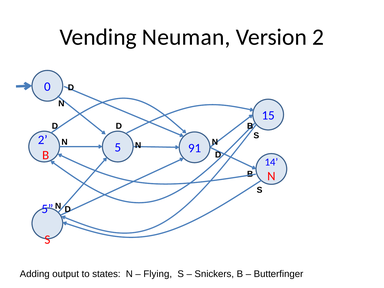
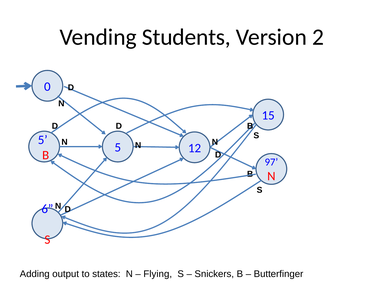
Neuman: Neuman -> Students (186, 37)
2: 2 -> 5 (43, 140)
91: 91 -> 12 (195, 148)
14: 14 -> 97 (271, 162)
5: 5 -> 6 (47, 209)
